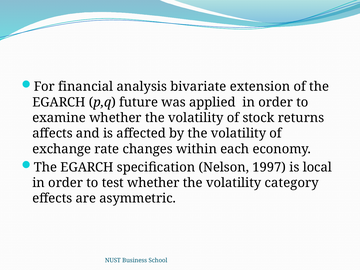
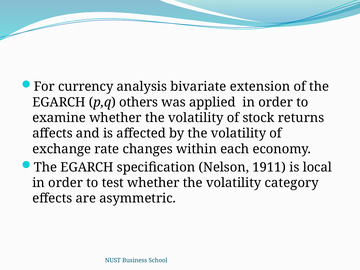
financial: financial -> currency (86, 87)
future: future -> others (139, 102)
1997: 1997 -> 1911 (269, 167)
